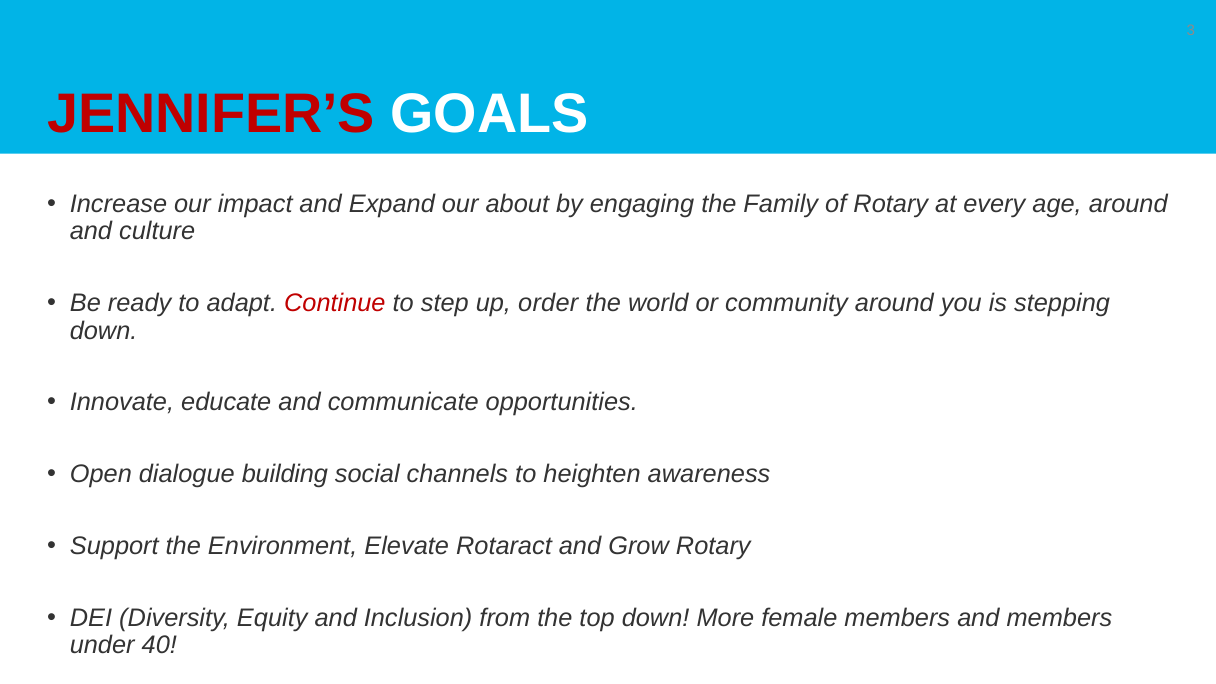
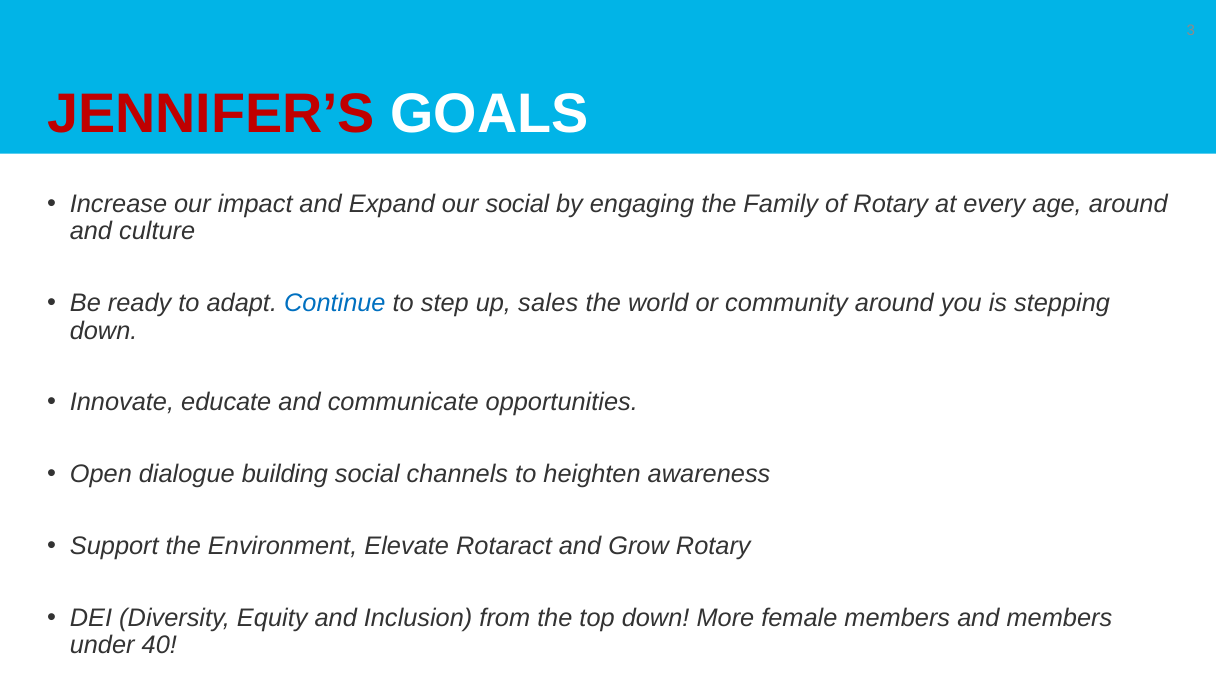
our about: about -> social (517, 204)
Continue colour: red -> blue (335, 303)
order: order -> sales (548, 303)
